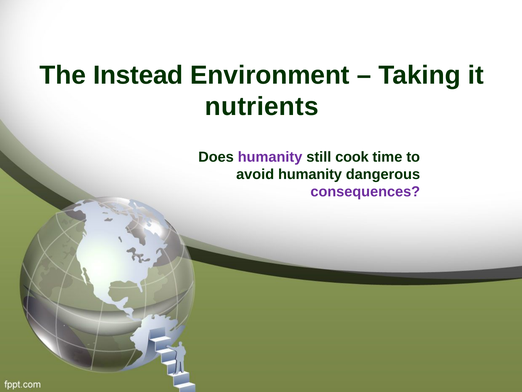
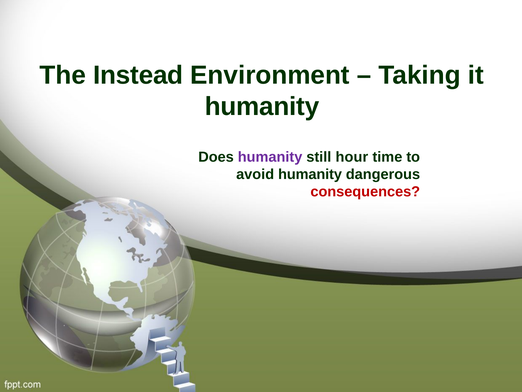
nutrients: nutrients -> humanity (262, 106)
cook: cook -> hour (352, 157)
consequences colour: purple -> red (365, 192)
